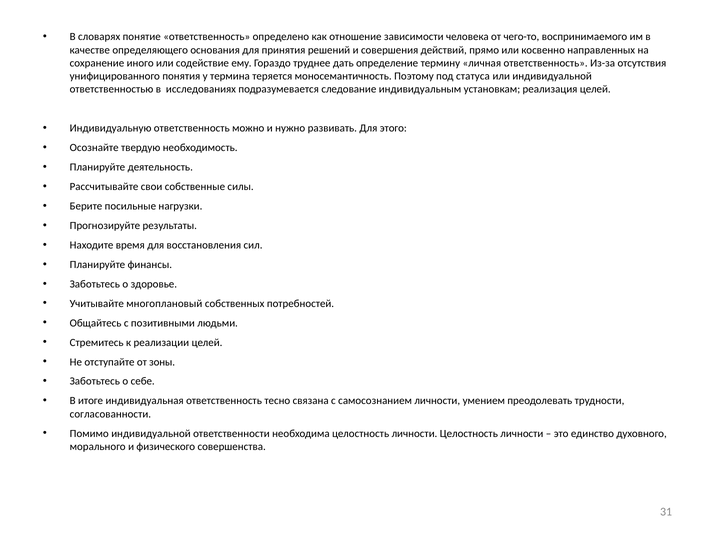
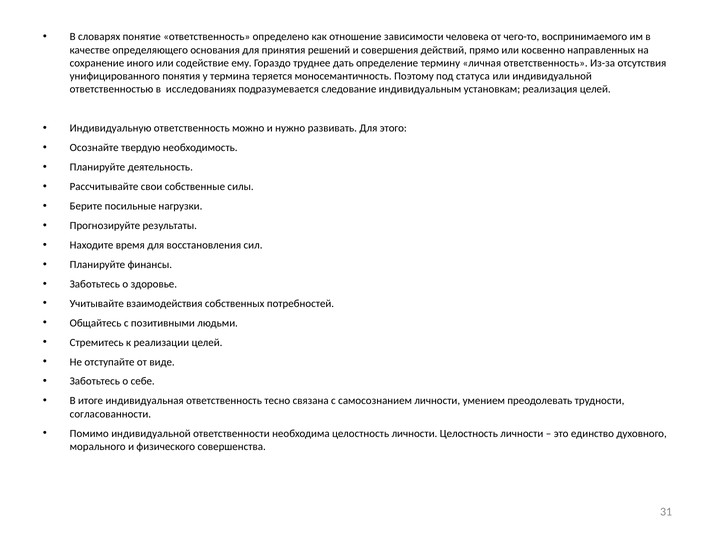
многоплановый: многоплановый -> взаимодействия (164, 304)
зоны: зоны -> виде (162, 362)
